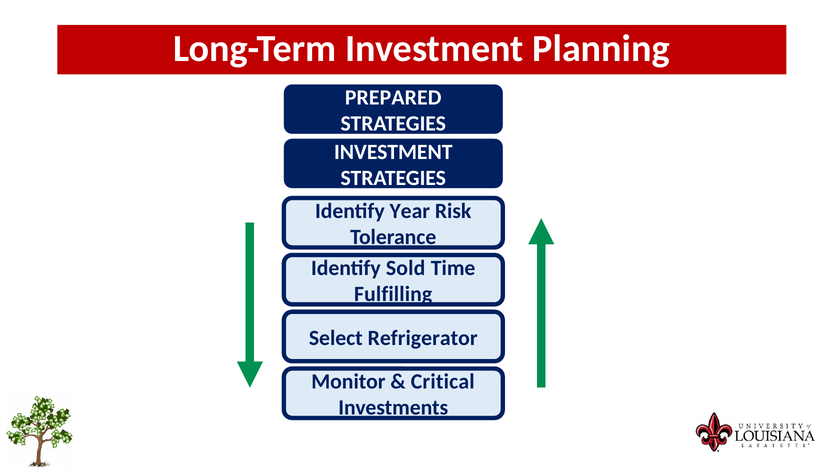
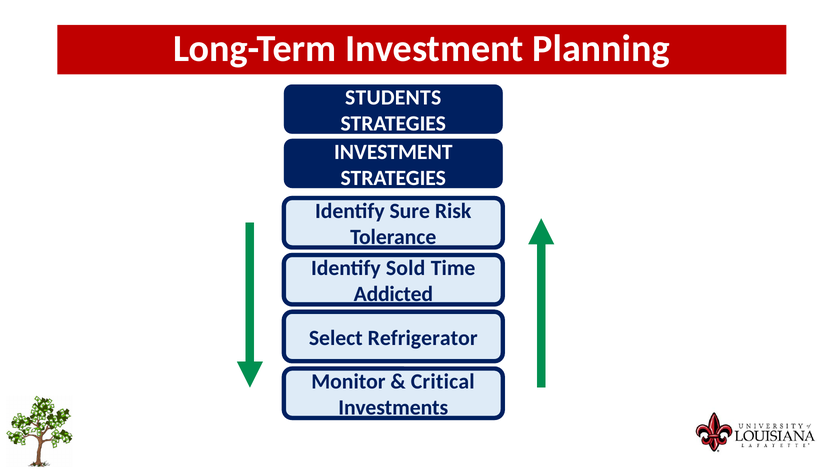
PREPARED: PREPARED -> STUDENTS (393, 98)
Year: Year -> Sure (410, 211)
Fulfilling: Fulfilling -> Addicted (393, 294)
